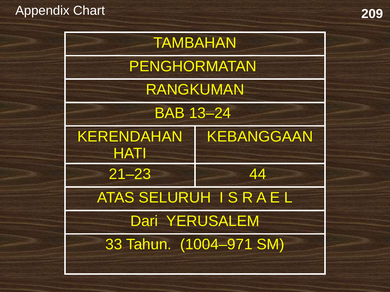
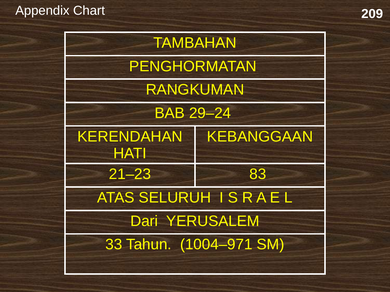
13–24: 13–24 -> 29–24 (210, 113)
44: 44 -> 83 (258, 175)
